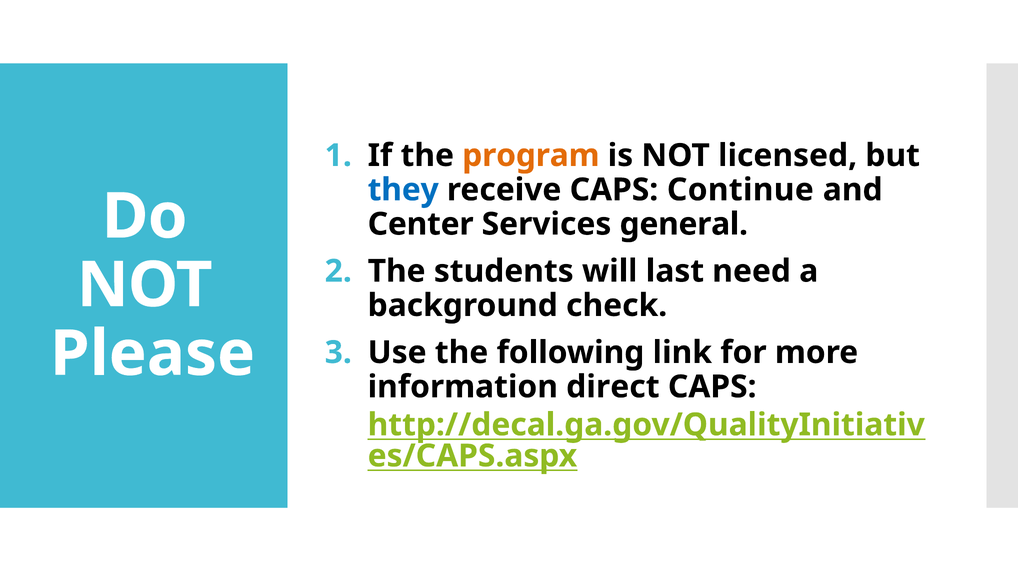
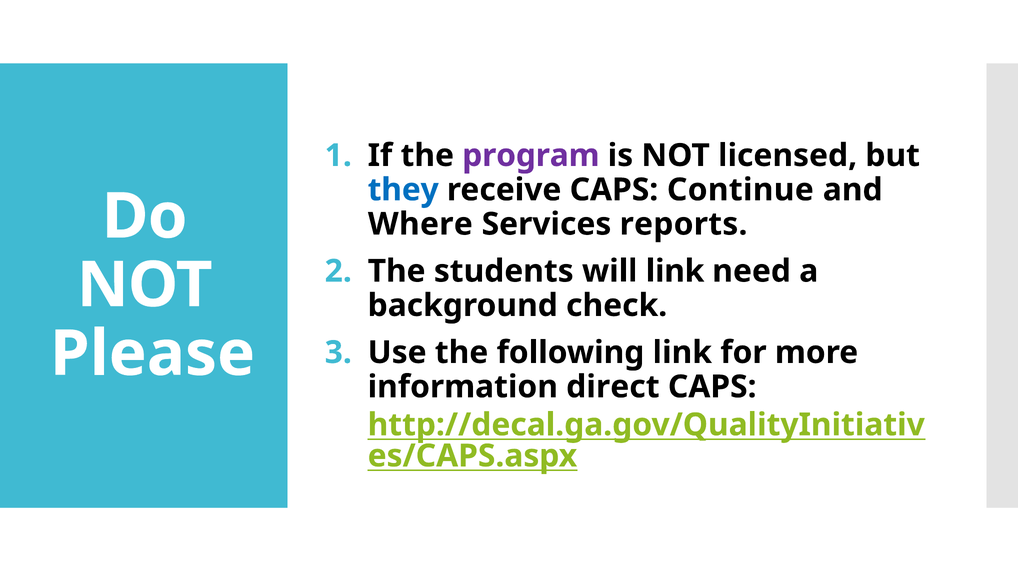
program colour: orange -> purple (531, 156)
Center: Center -> Where (420, 224)
general: general -> reports (684, 224)
will last: last -> link (675, 271)
